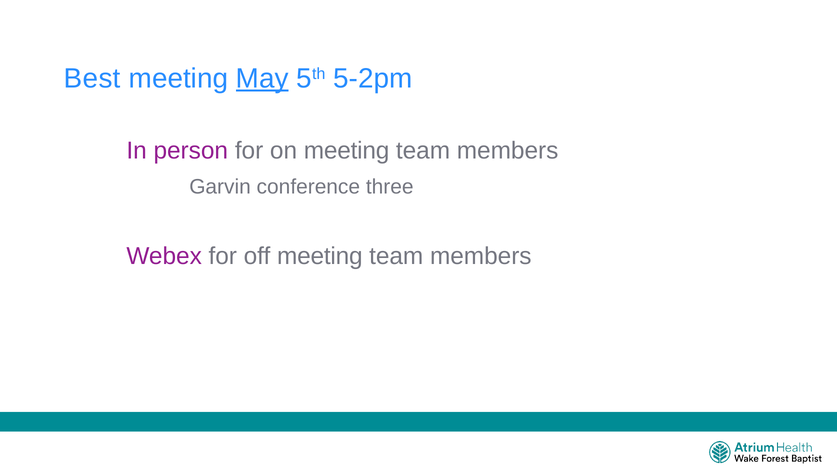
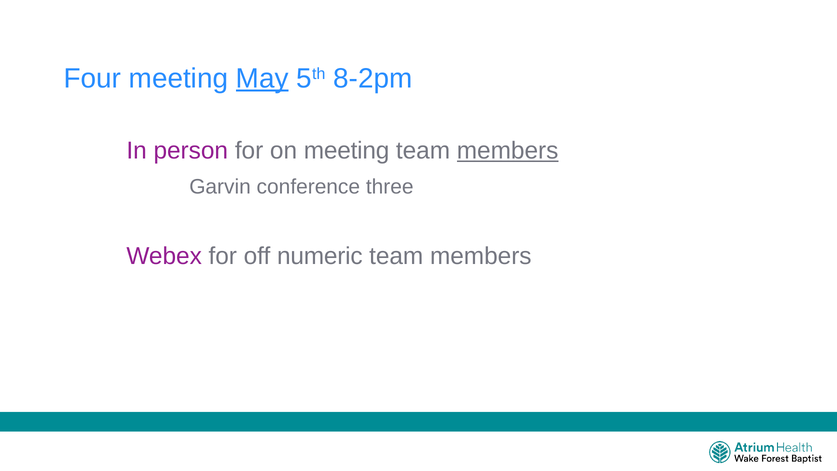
Best: Best -> Four (92, 79)
5-2pm: 5-2pm -> 8-2pm (373, 79)
members underline: none -> present (508, 151)
off meeting: meeting -> numeric (320, 256)
